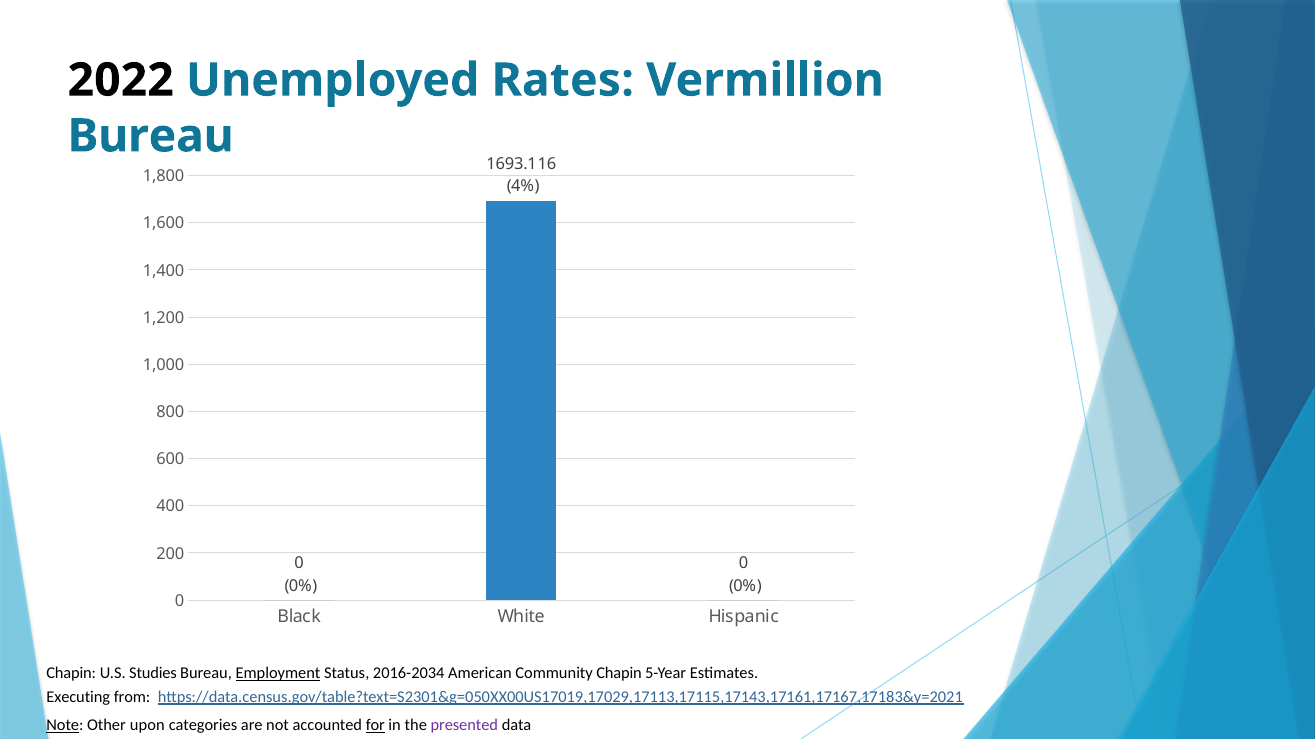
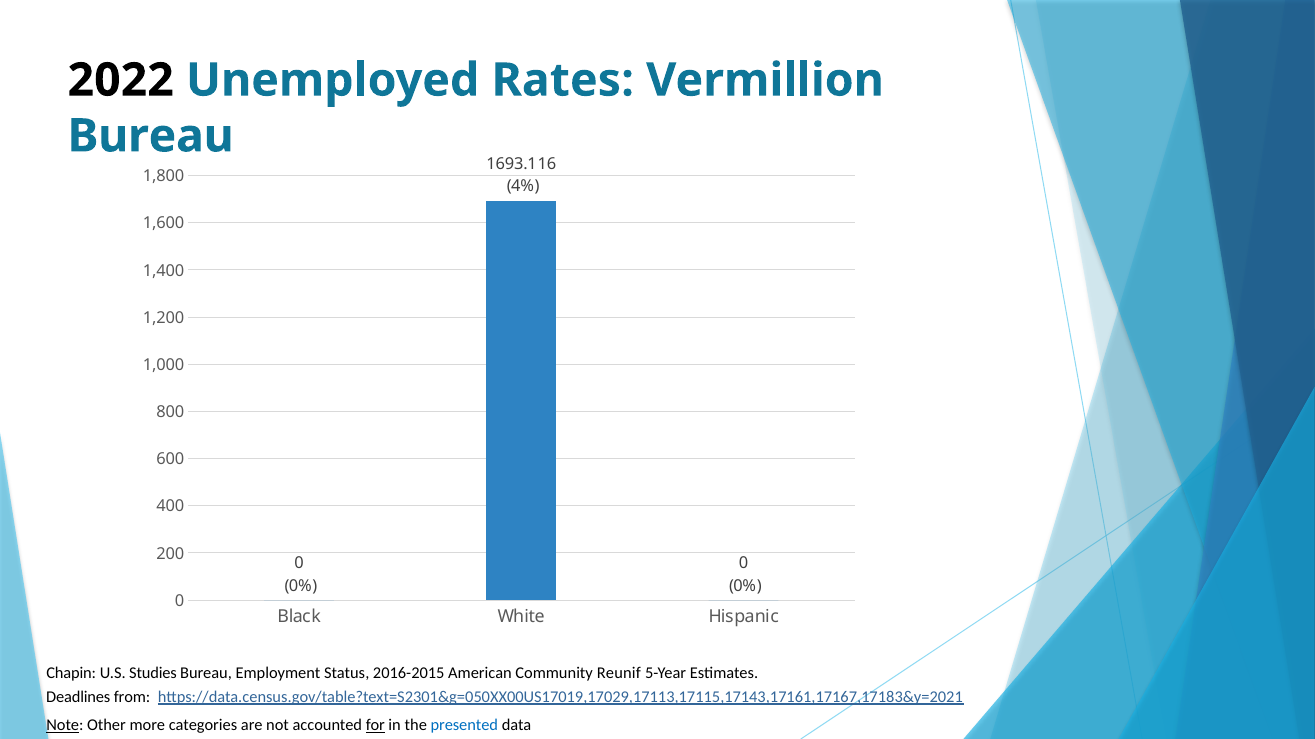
Employment underline: present -> none (278, 674)
2016-2034: 2016-2034 -> 2016-2015 (409, 674)
Community Chapin: Chapin -> Reunif (619, 674)
Executing: Executing -> Deadlines (78, 698)
upon: upon -> more (147, 726)
presented colour: purple -> blue (464, 726)
